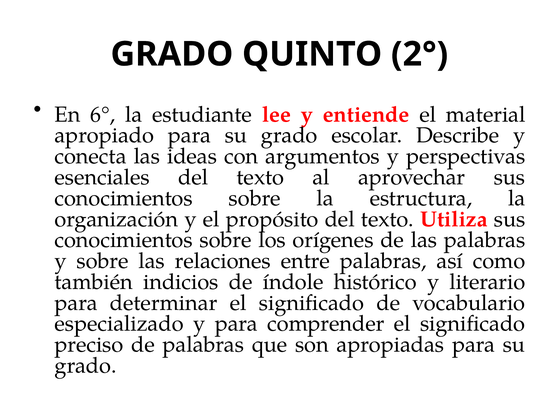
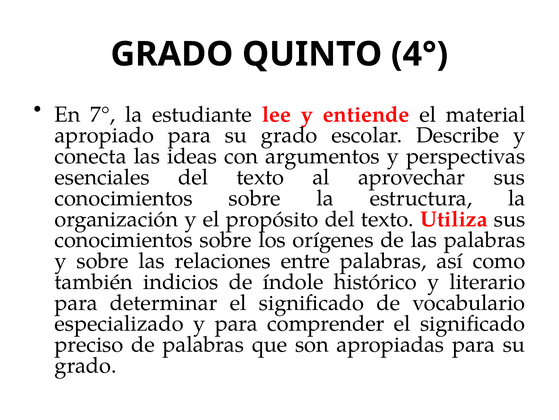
2°: 2° -> 4° (420, 54)
6°: 6° -> 7° (103, 114)
